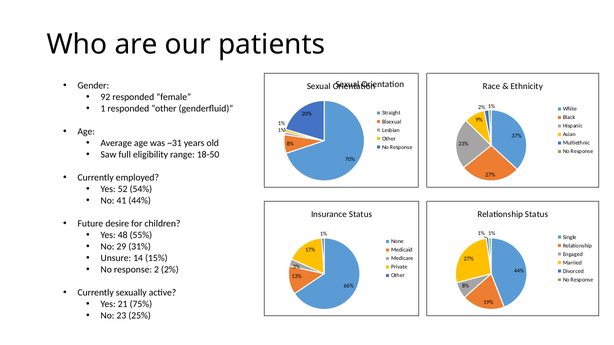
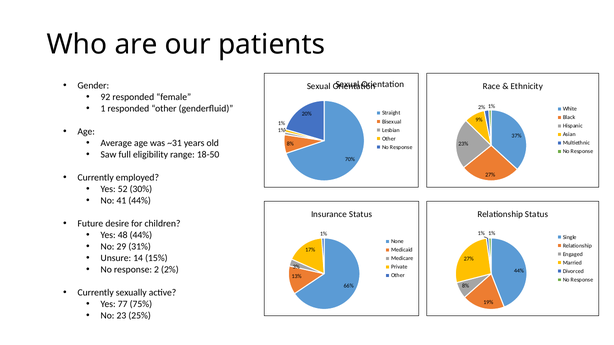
54%: 54% -> 30% (141, 189)
48 55%: 55% -> 44% (141, 235)
21: 21 -> 77 (123, 304)
